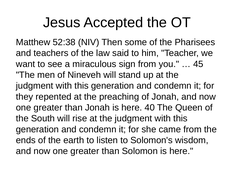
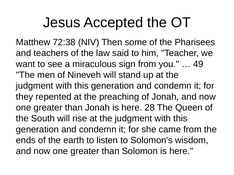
52:38: 52:38 -> 72:38 (64, 42)
45: 45 -> 49 (198, 64)
40: 40 -> 28 (150, 108)
